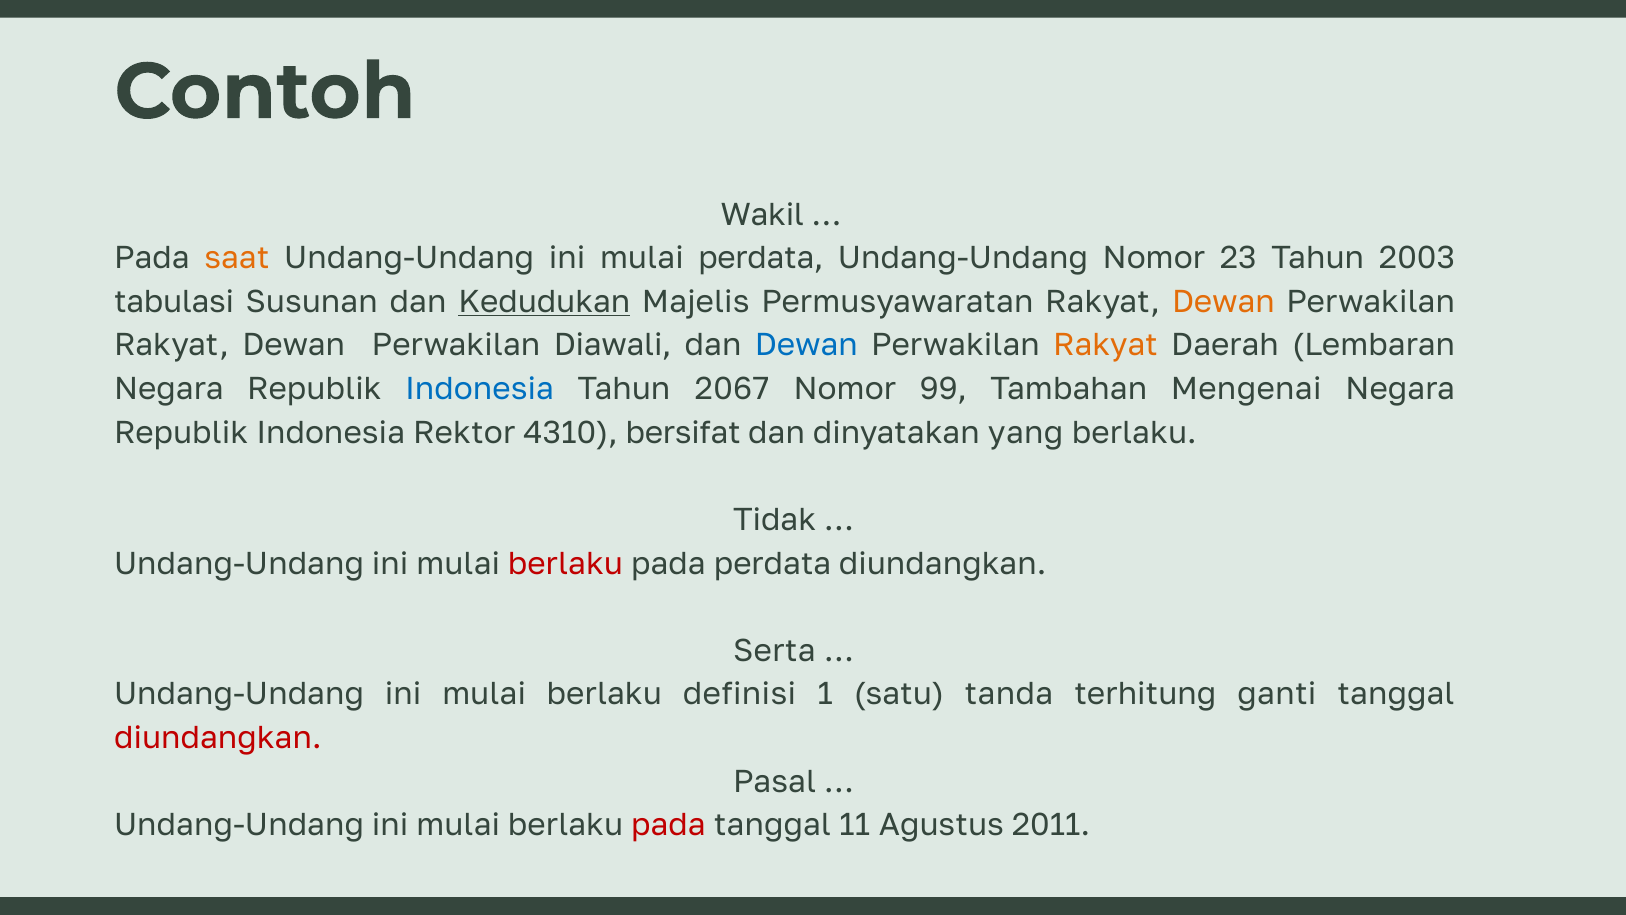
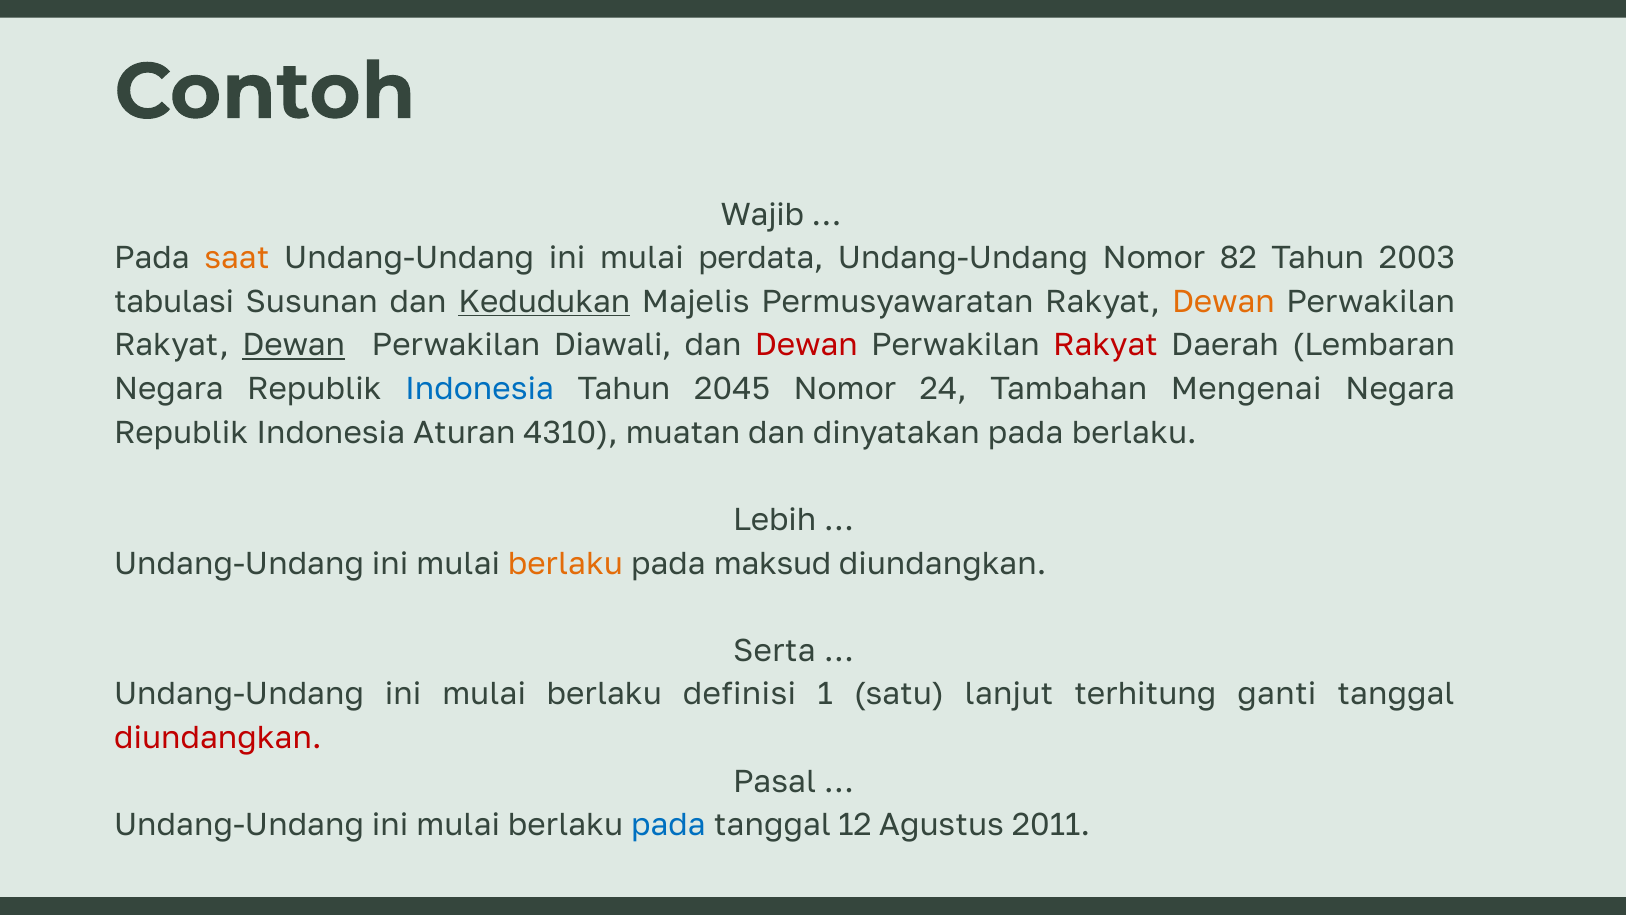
Wakil: Wakil -> Wajib (762, 215)
23: 23 -> 82 (1238, 258)
Dewan underline: none -> present (294, 345)
Dewan colour: blue -> red (806, 345)
Rakyat colour: orange -> red (1106, 345)
2067: 2067 -> 2045 (732, 389)
99: 99 -> 24 (943, 389)
Rektor: Rektor -> Aturan (464, 433)
bersifat: bersifat -> muatan (683, 433)
dinyatakan yang: yang -> pada (1026, 433)
Tidak: Tidak -> Lebih (775, 520)
berlaku colour: red -> orange (566, 563)
pada perdata: perdata -> maksud (773, 563)
tanda: tanda -> lanjut (1009, 694)
pada colour: red -> blue (668, 825)
11: 11 -> 12 (855, 825)
